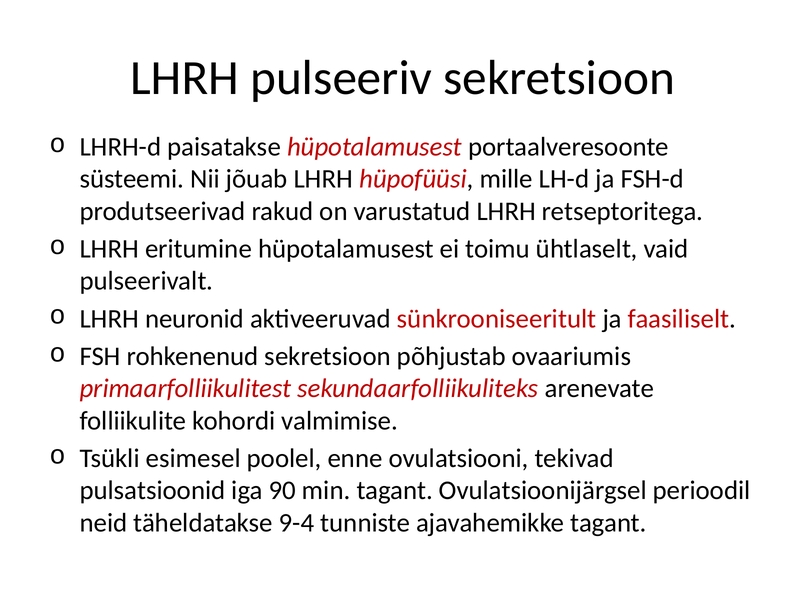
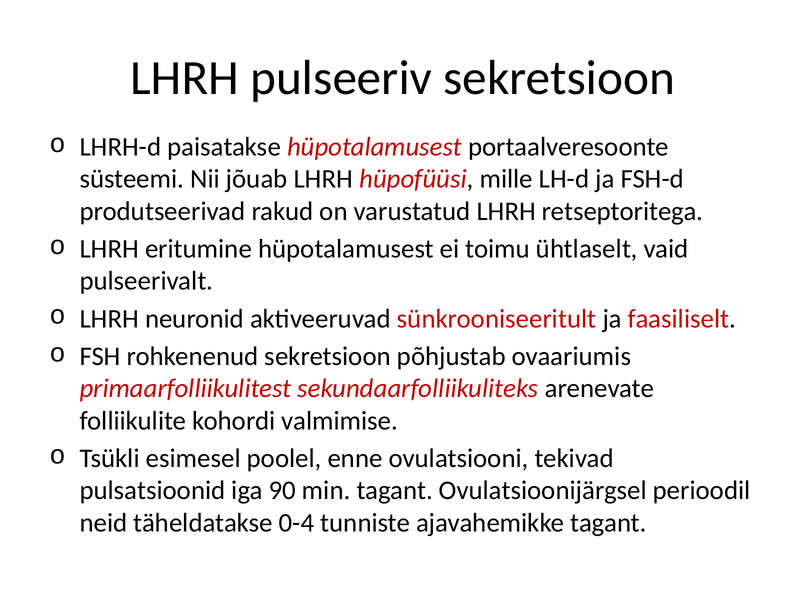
9-4: 9-4 -> 0-4 (297, 523)
